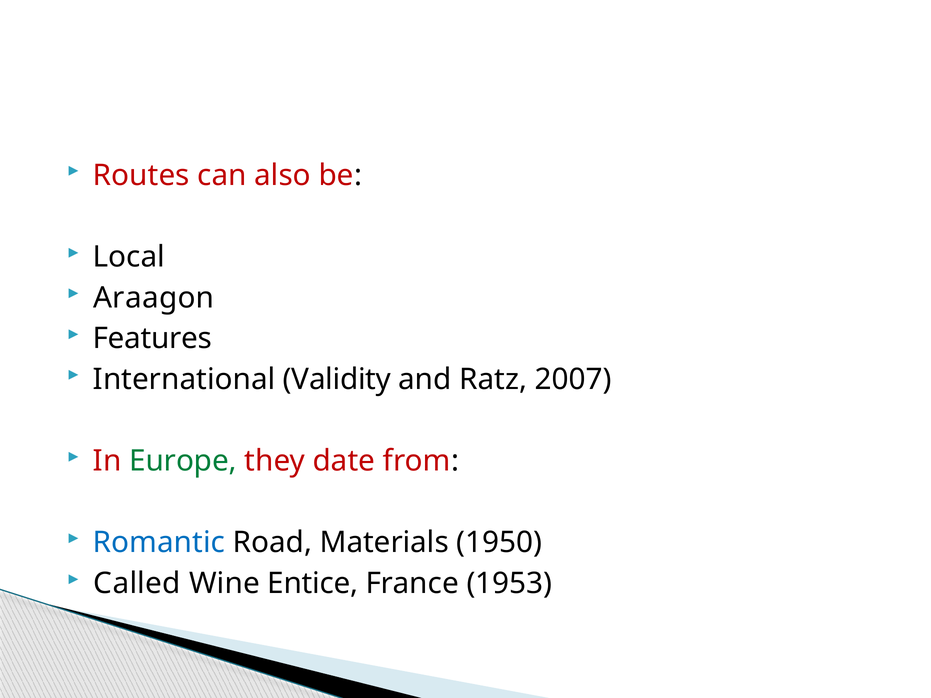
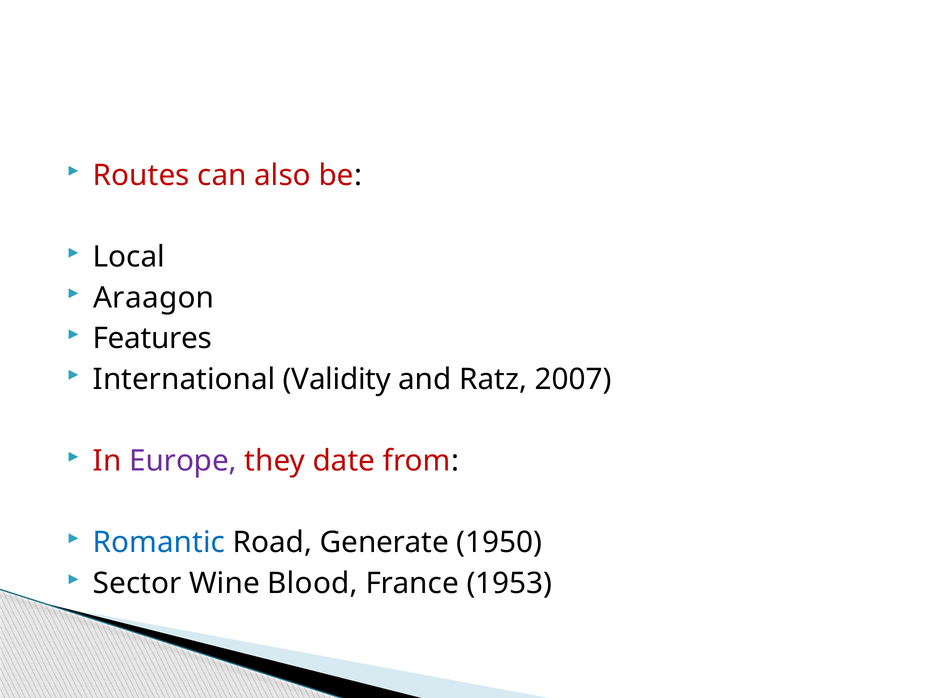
Europe colour: green -> purple (183, 461)
Materials: Materials -> Generate (384, 543)
Called: Called -> Sector (137, 584)
Entice: Entice -> Blood (313, 584)
